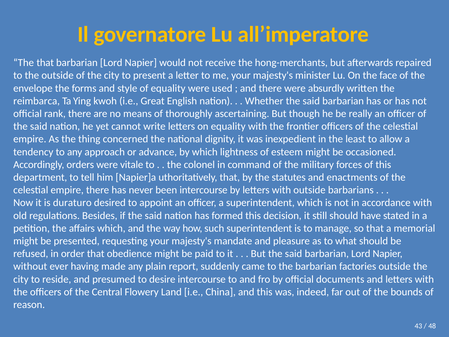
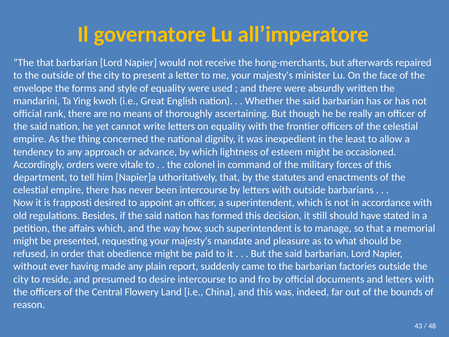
reimbarca: reimbarca -> mandarini (37, 101)
duraturo: duraturo -> frapposti (72, 203)
